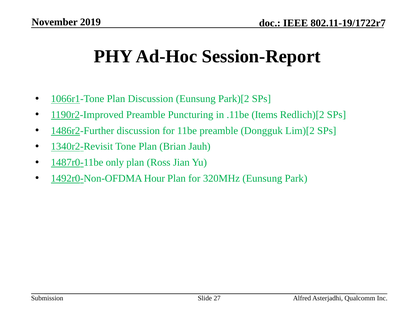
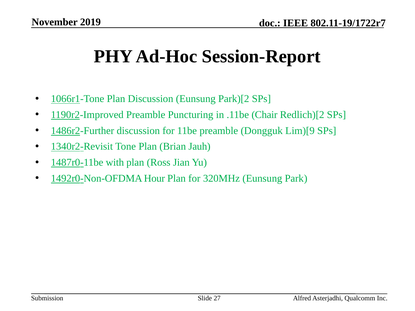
Items: Items -> Chair (265, 115)
Lim)[2: Lim)[2 -> Lim)[9 (300, 131)
only: only -> with (115, 163)
